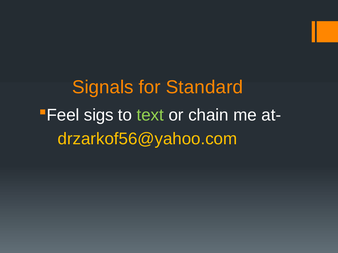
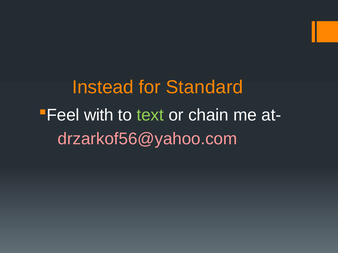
Signals: Signals -> Instead (103, 87)
sigs: sigs -> with (99, 115)
drzarkof56@yahoo.com colour: yellow -> pink (147, 139)
